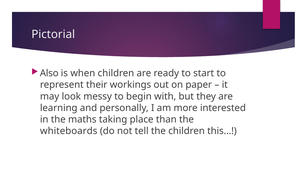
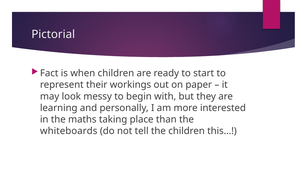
Also: Also -> Fact (49, 73)
